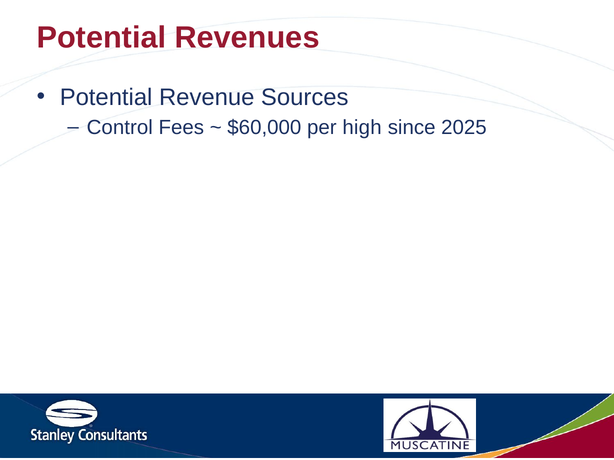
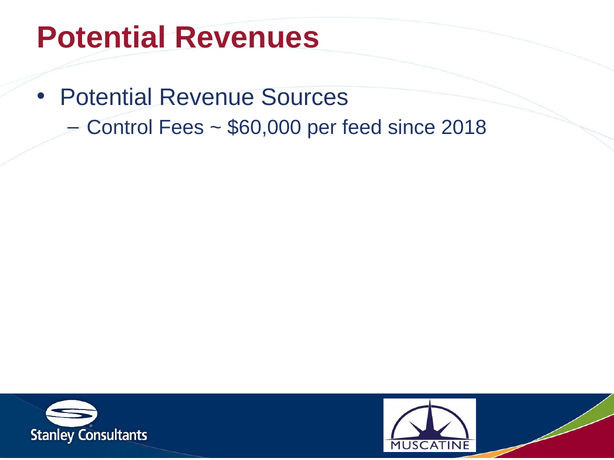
high: high -> feed (362, 128)
2025: 2025 -> 2018 (464, 128)
